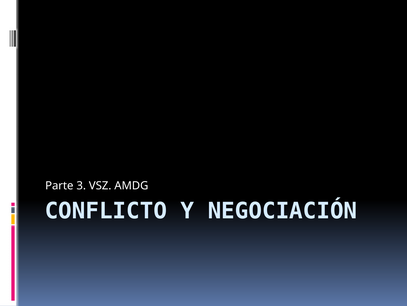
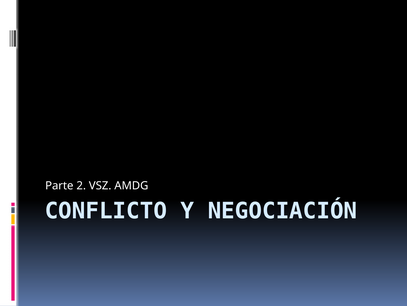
3: 3 -> 2 (81, 185)
